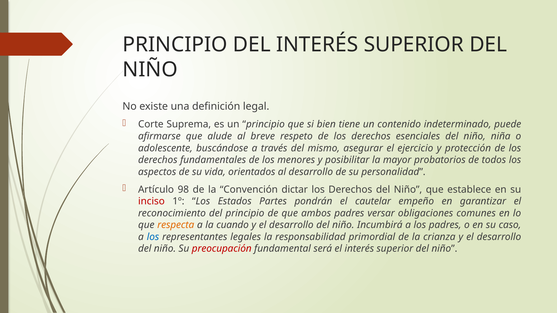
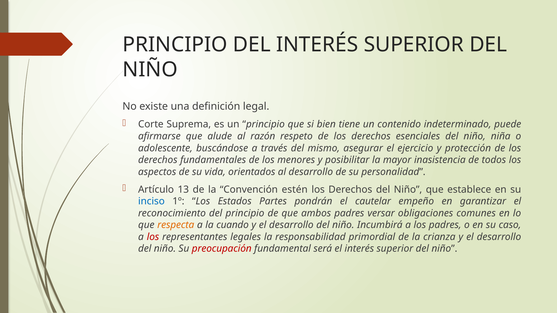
breve: breve -> razón (263, 136)
probatorios: probatorios -> inasistencia (440, 160)
98: 98 -> 13 (183, 190)
dictar: dictar -> estén (295, 190)
inciso colour: red -> blue (151, 201)
los colour: blue -> red (153, 237)
